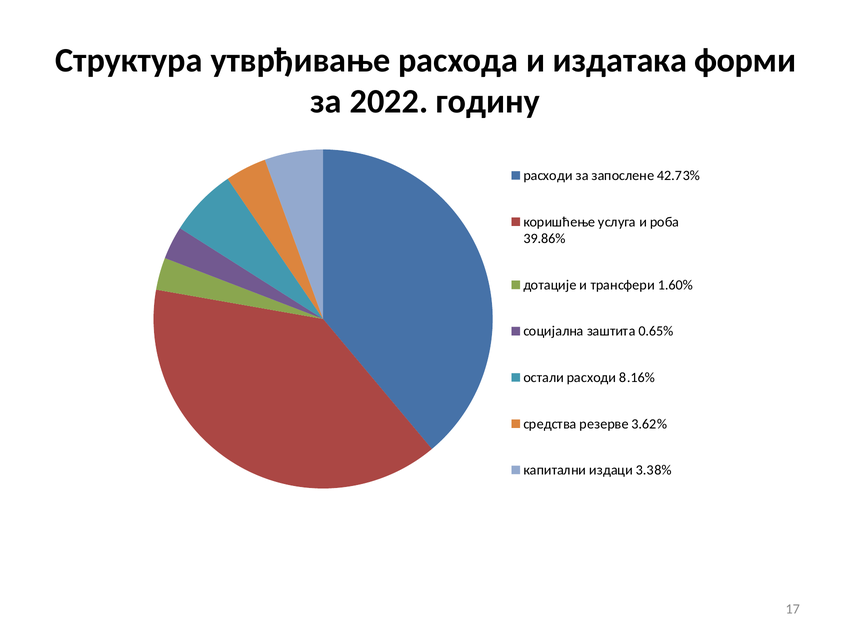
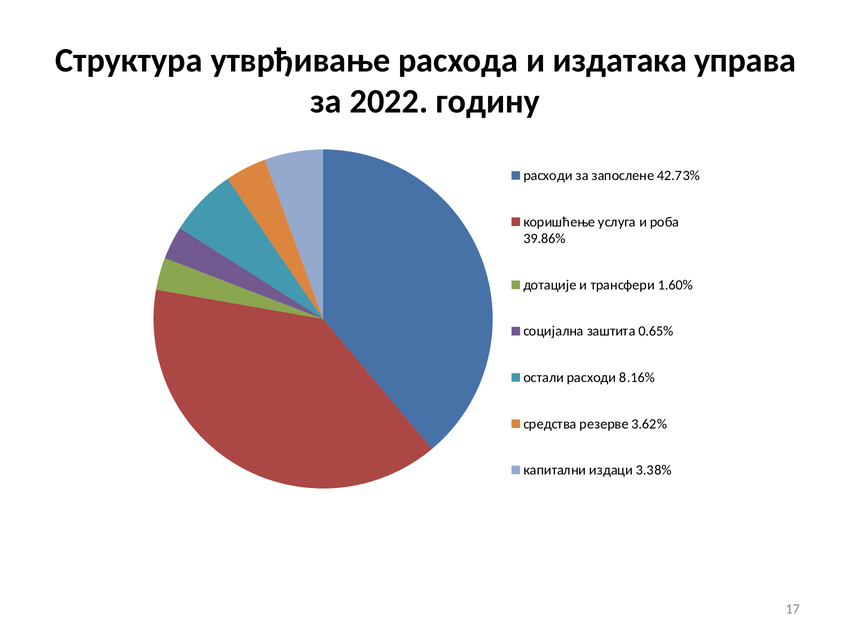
форми: форми -> управа (745, 61)
